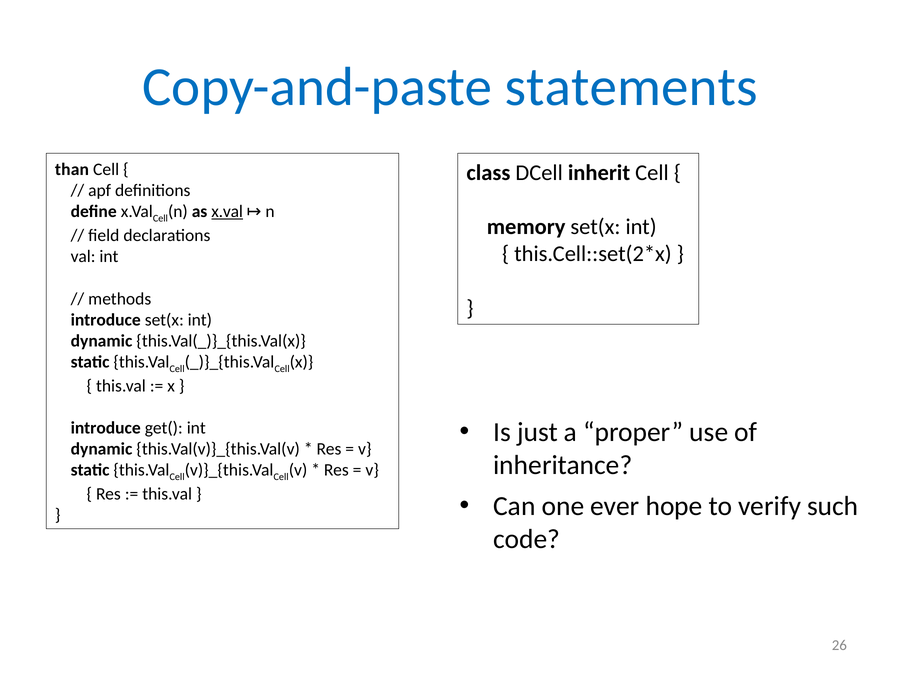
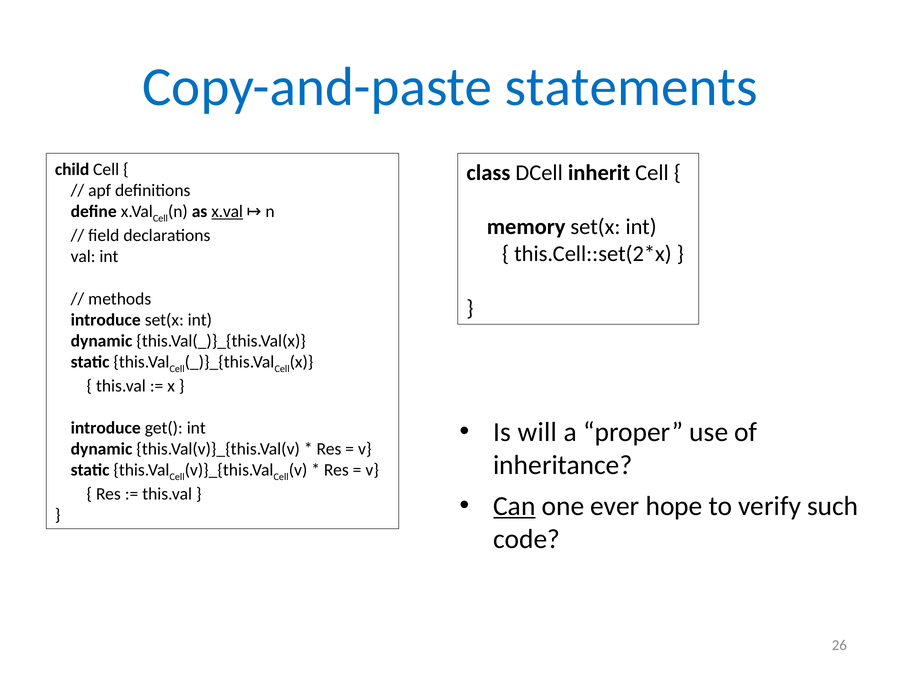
than: than -> child (72, 170)
just: just -> will (537, 432)
Can underline: none -> present (514, 506)
